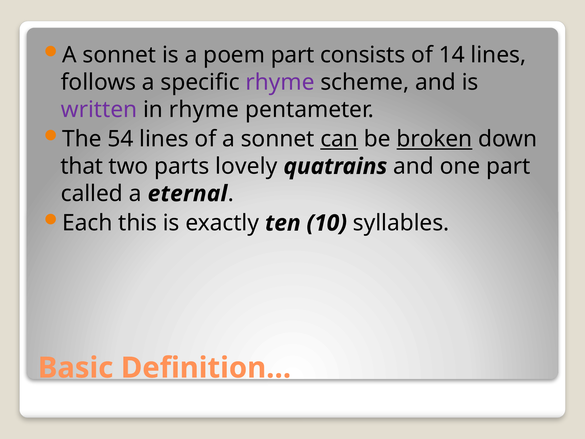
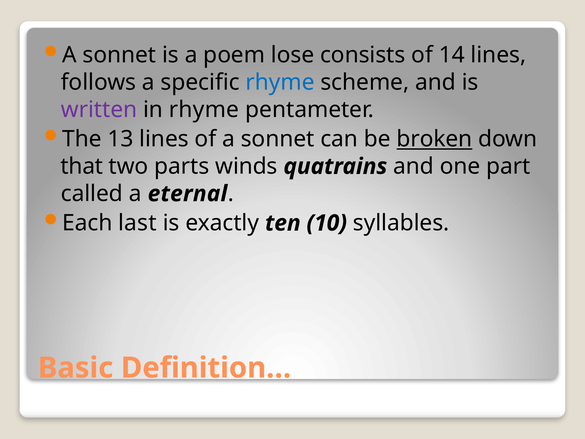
poem part: part -> lose (293, 55)
rhyme colour: purple -> blue (280, 82)
54: 54 -> 13 (120, 139)
can underline: present -> none (339, 139)
lovely: lovely -> winds (246, 166)
this: this -> last (137, 223)
